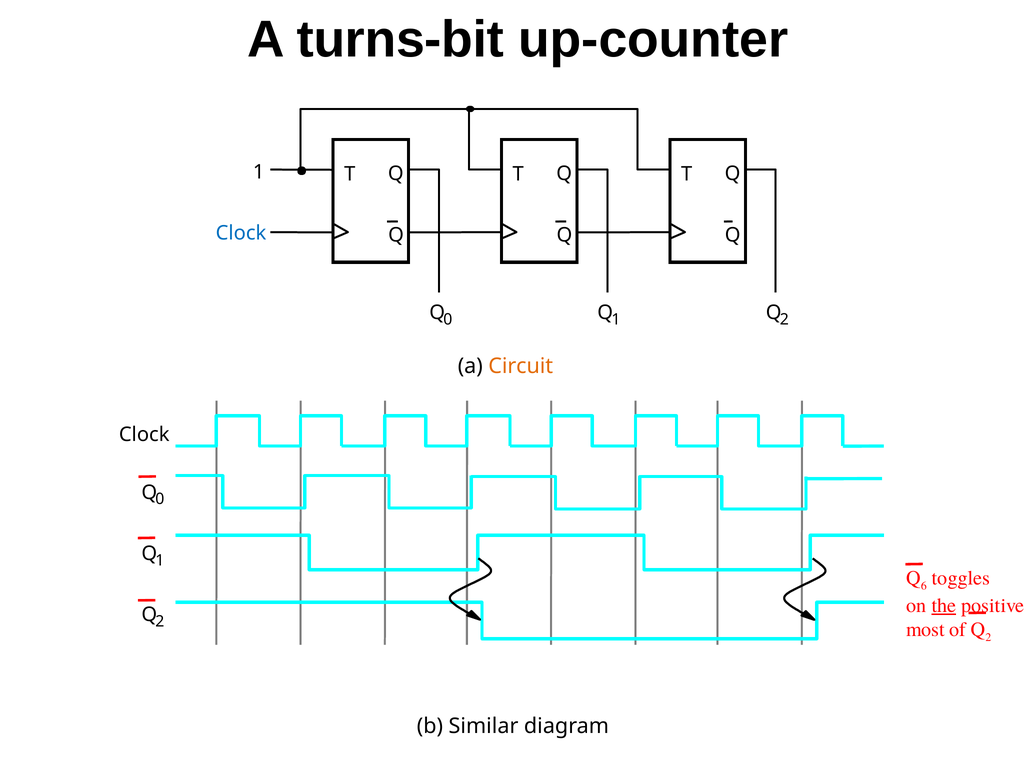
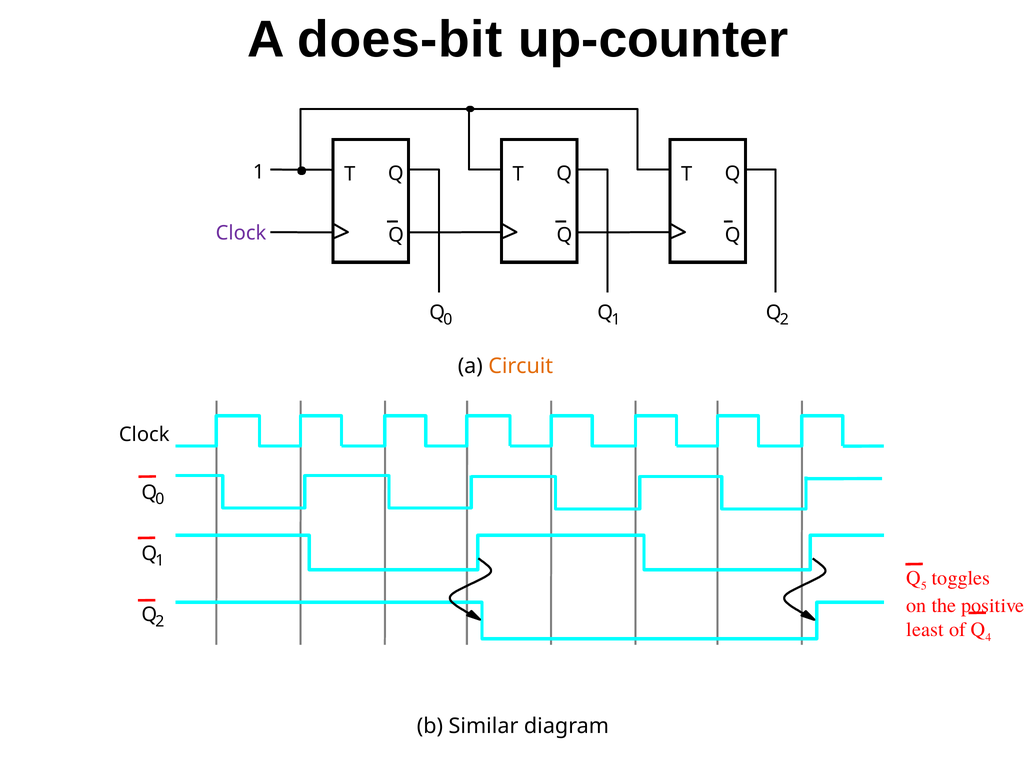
turns-bit: turns-bit -> does-bit (400, 40)
Clock colour: blue -> purple (241, 233)
6: 6 -> 5 (924, 586)
the underline: present -> none (944, 606)
most: most -> least (925, 630)
of Q 2: 2 -> 4 (988, 638)
